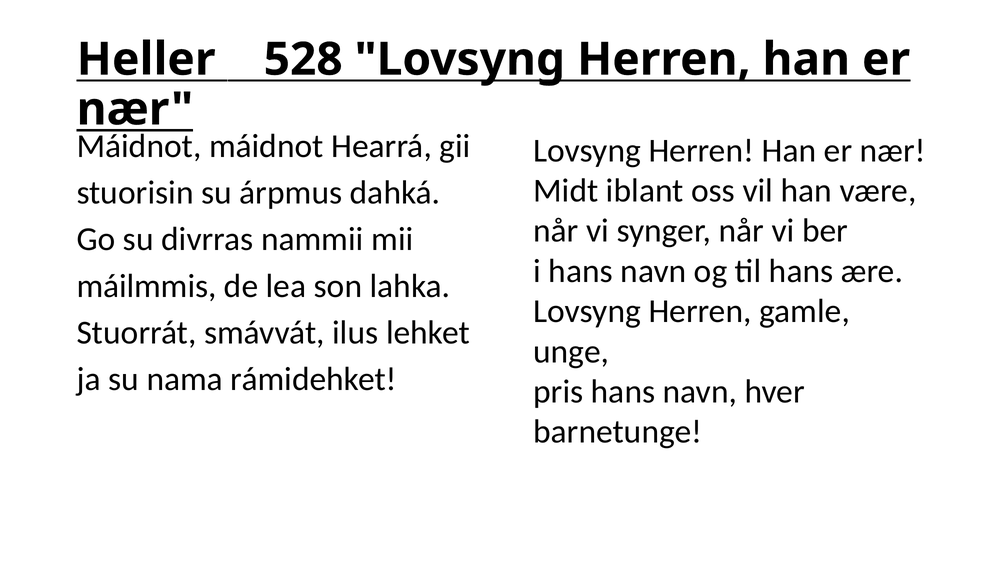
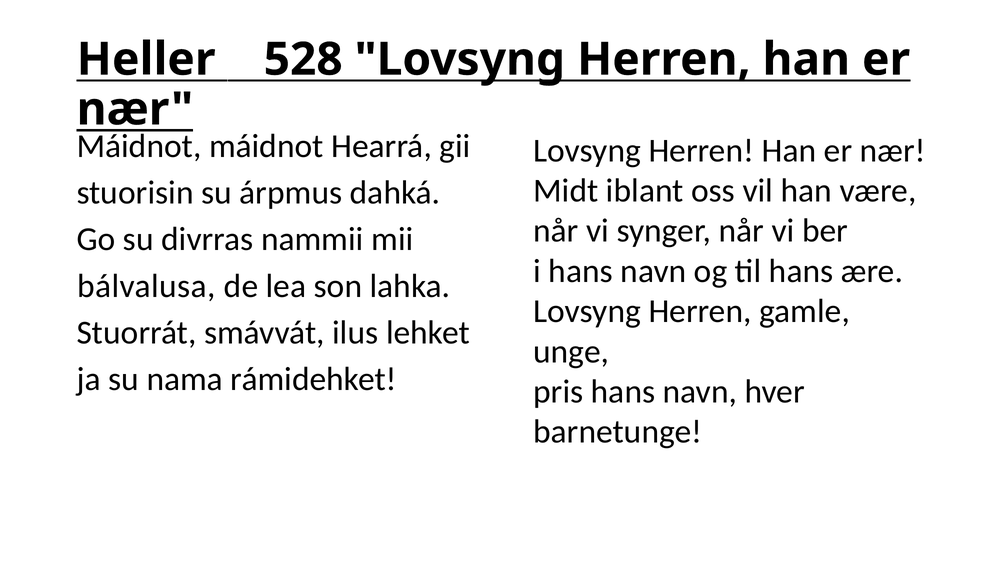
máilmmis: máilmmis -> bálvalusa (146, 286)
